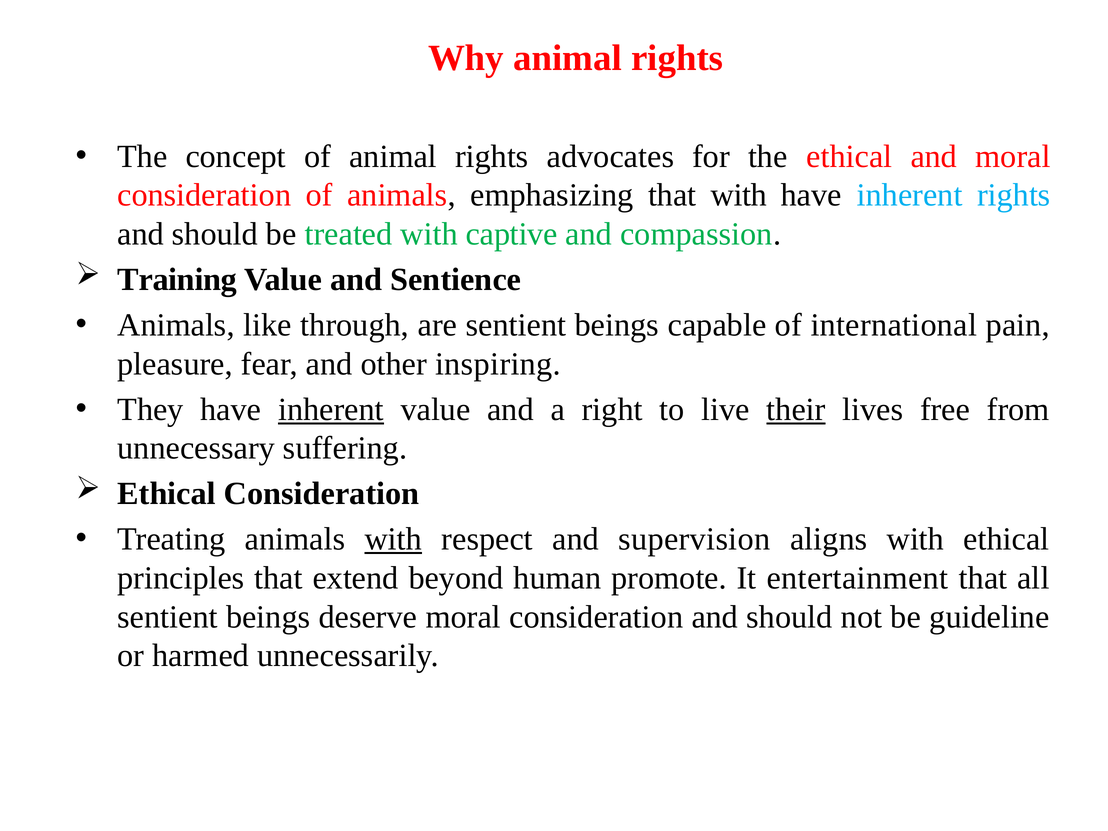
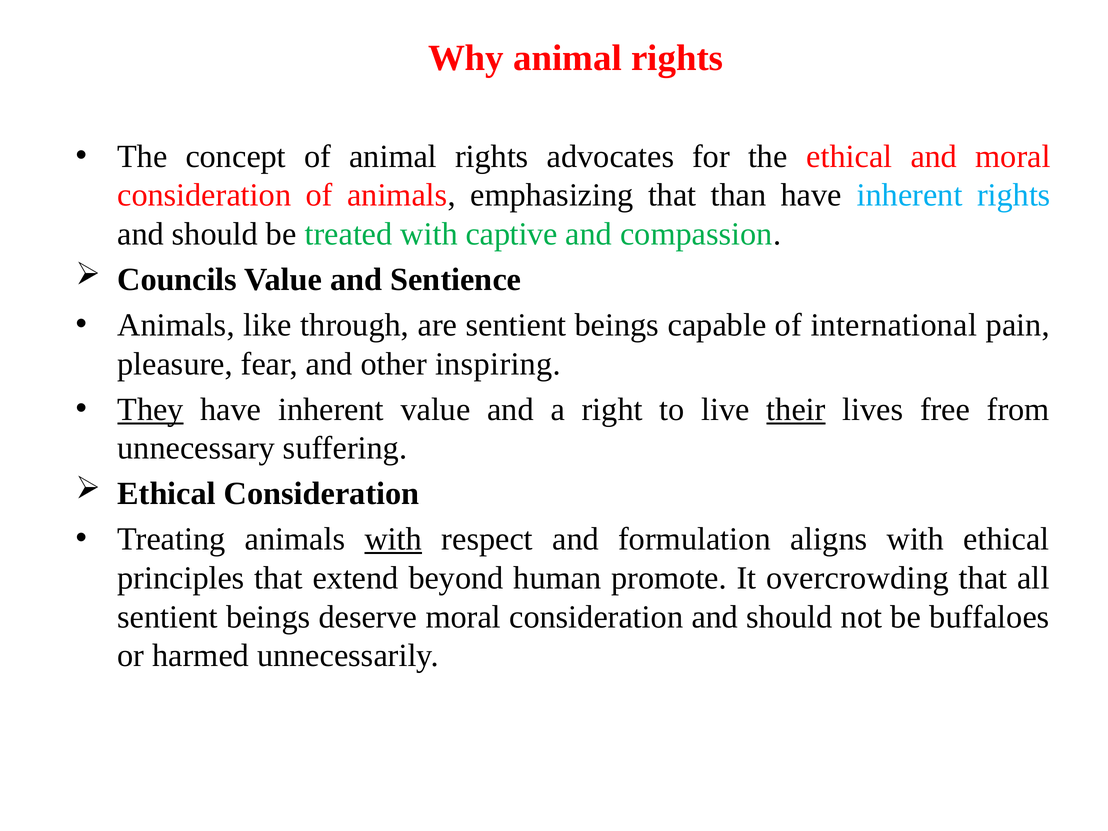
that with: with -> than (739, 195)
Training: Training -> Councils (177, 280)
They underline: none -> present (150, 409)
inherent underline: present -> none (331, 409)
supervision: supervision -> formulation (694, 539)
entertainment: entertainment -> overcrowding (858, 578)
guideline: guideline -> buffaloes (989, 617)
